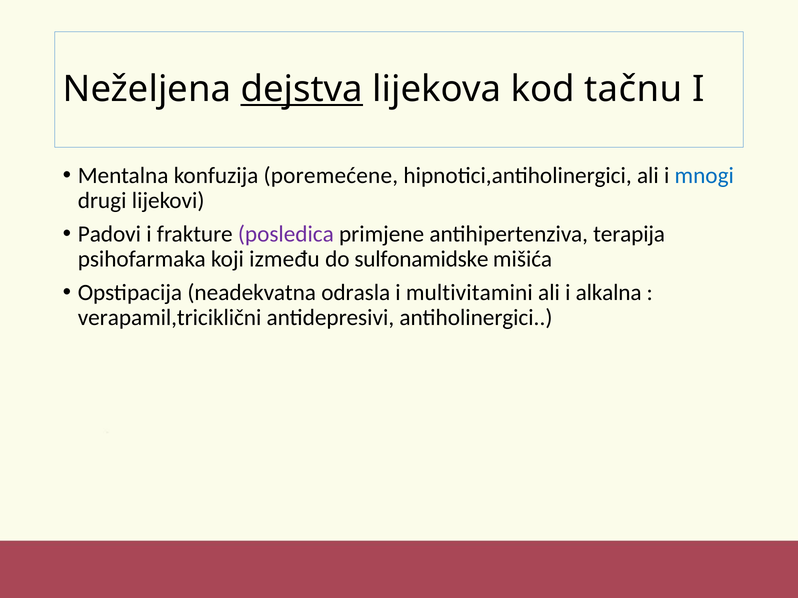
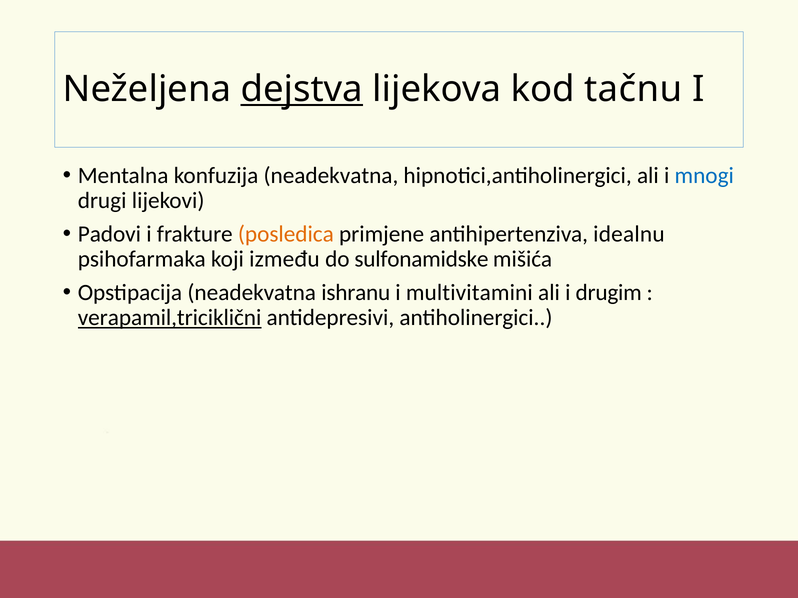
konfuzija poremećene: poremećene -> neadekvatna (331, 176)
posledica colour: purple -> orange (286, 234)
terapija: terapija -> idealnu (629, 234)
odrasla: odrasla -> ishranu (356, 293)
alkalna: alkalna -> drugim (609, 293)
verapamil,triciklični underline: none -> present (170, 318)
